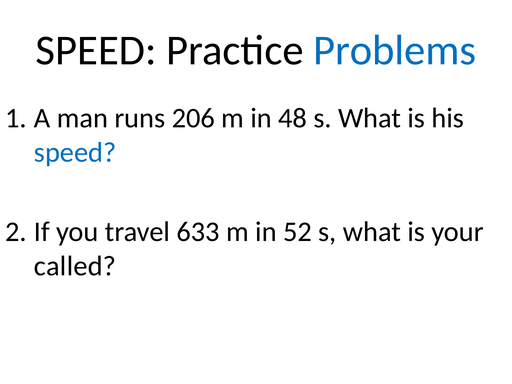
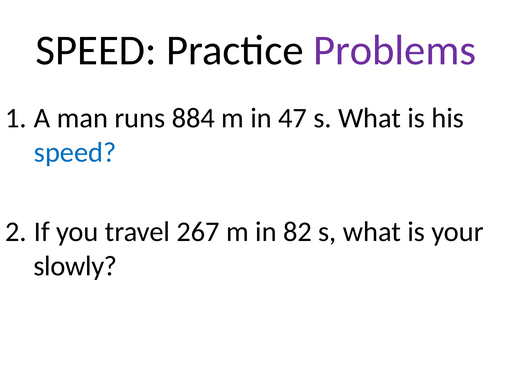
Problems colour: blue -> purple (395, 50)
206: 206 -> 884 (193, 118)
48: 48 -> 47 (293, 118)
633: 633 -> 267 (198, 232)
52: 52 -> 82 (297, 232)
called: called -> slowly (75, 266)
